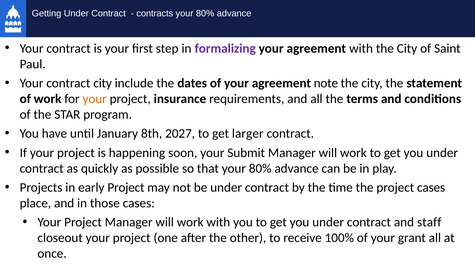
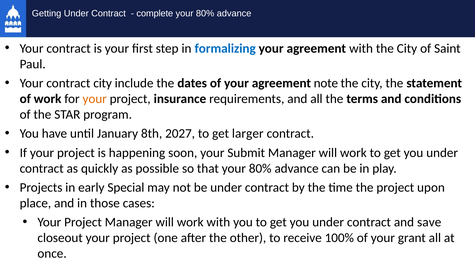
contracts: contracts -> complete (155, 14)
formalizing colour: purple -> blue (225, 48)
early Project: Project -> Special (126, 188)
project cases: cases -> upon (431, 188)
staff: staff -> save (429, 222)
